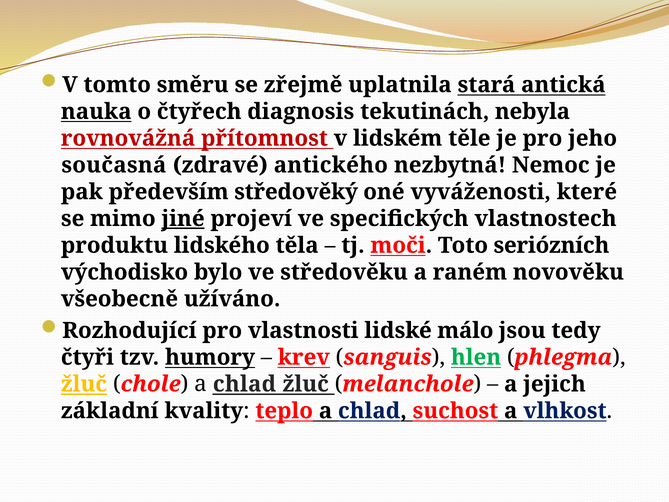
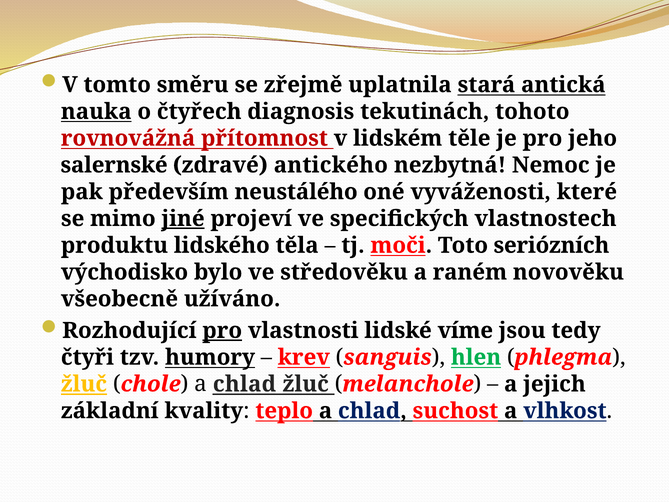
nebyla: nebyla -> tohoto (532, 111)
současná: současná -> salernské (114, 165)
středověký: středověký -> neustálého (296, 192)
pro underline: none -> present (222, 330)
málo: málo -> víme (465, 330)
